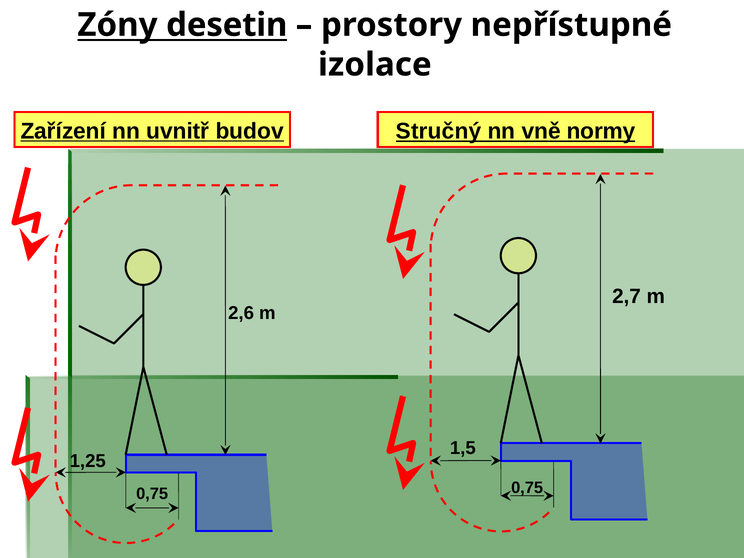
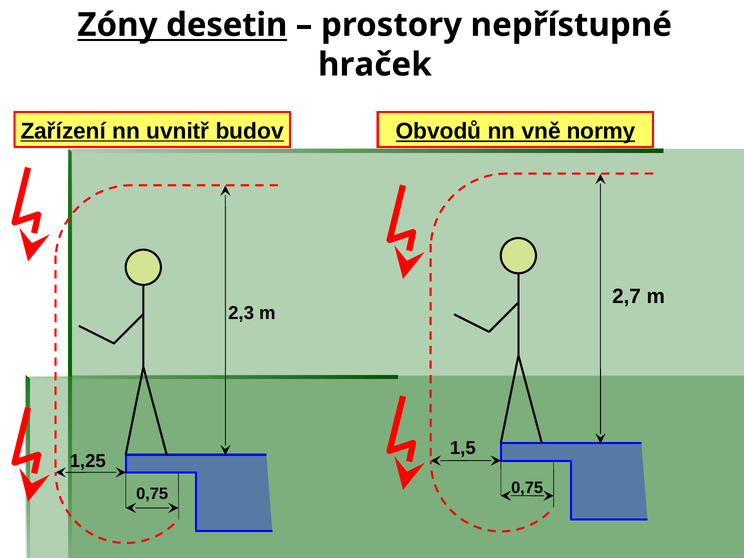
izolace: izolace -> hraček (375, 65)
Stručný: Stručný -> Obvodů (439, 131)
2,6: 2,6 -> 2,3 (241, 313)
